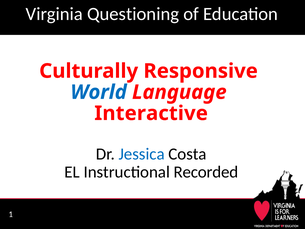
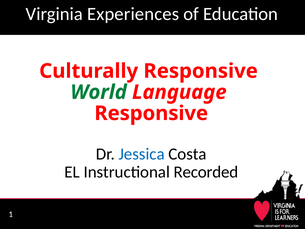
Questioning: Questioning -> Experiences (133, 14)
World colour: blue -> green (99, 92)
Interactive: Interactive -> Responsive (151, 113)
